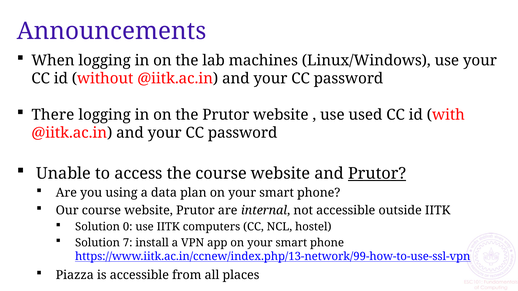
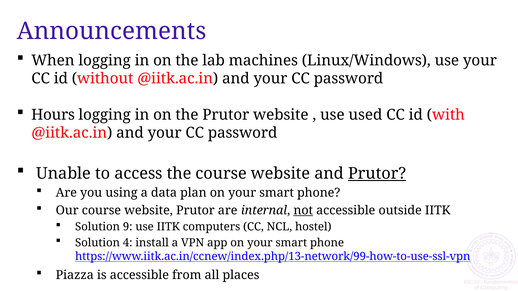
There: There -> Hours (53, 115)
not underline: none -> present (303, 211)
0: 0 -> 9 (128, 227)
7: 7 -> 4 (128, 243)
